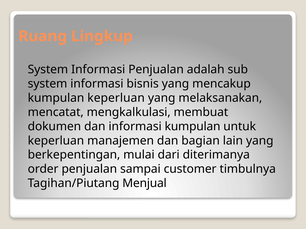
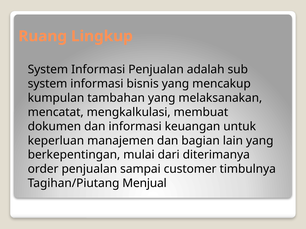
kumpulan keperluan: keperluan -> tambahan (116, 98)
informasi kumpulan: kumpulan -> keuangan (192, 127)
